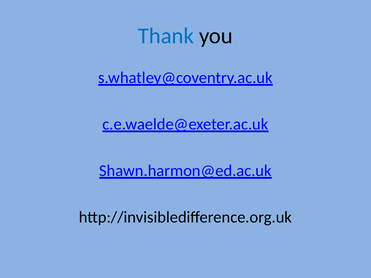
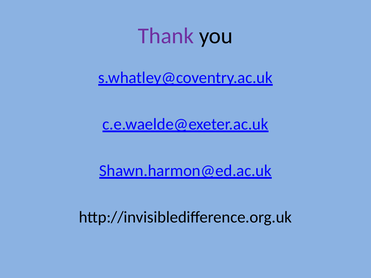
Thank colour: blue -> purple (166, 36)
